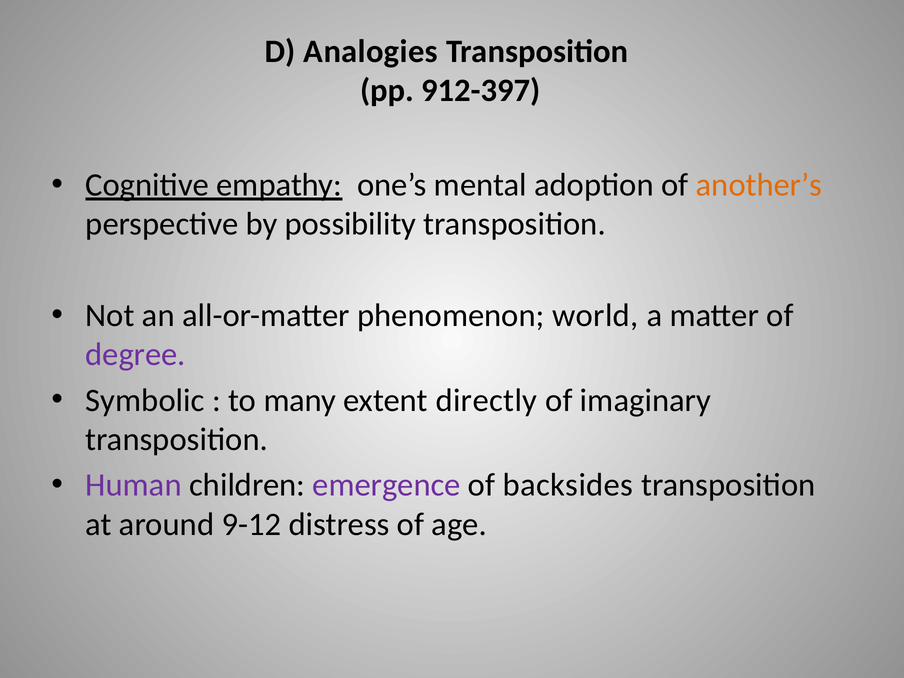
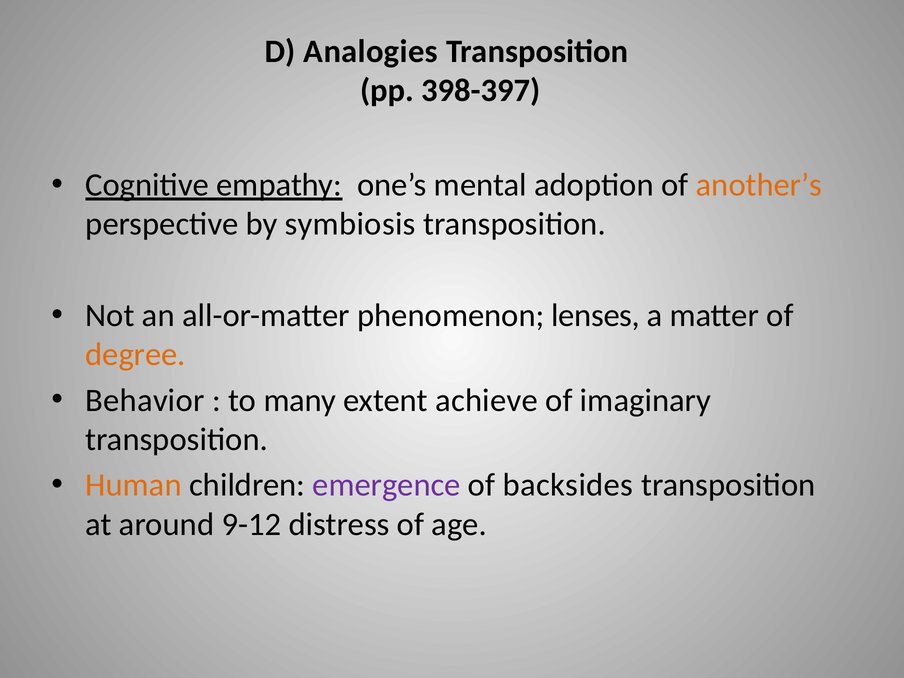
912-397: 912-397 -> 398-397 (481, 91)
possibility: possibility -> symbiosis (350, 224)
world: world -> lenses (596, 316)
degree colour: purple -> orange (136, 355)
Symbolic: Symbolic -> Behavior (145, 400)
directly: directly -> achieve (486, 400)
Human colour: purple -> orange (133, 485)
